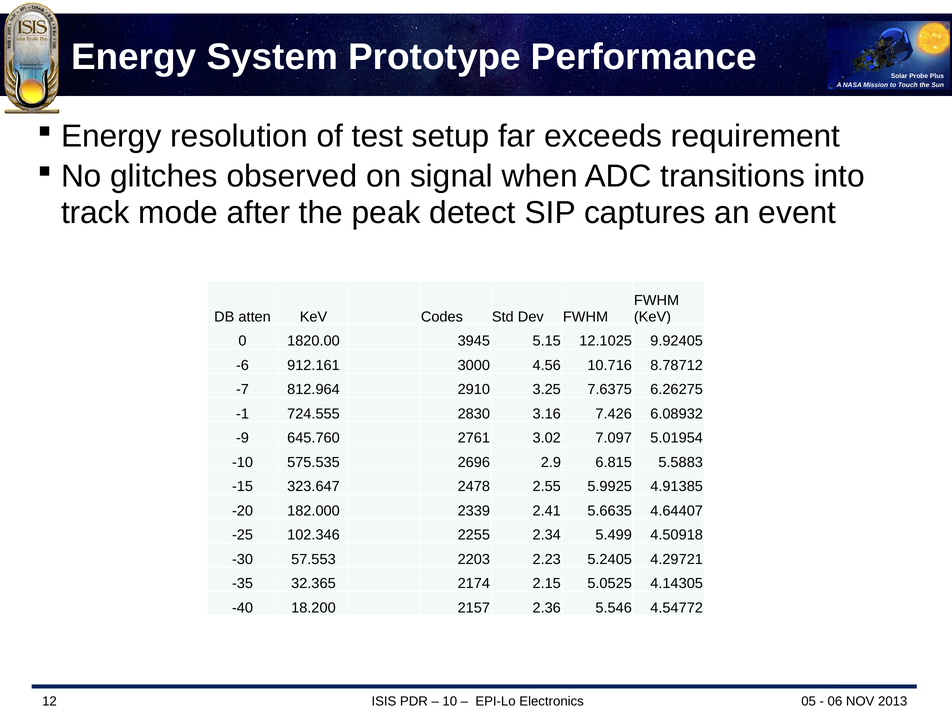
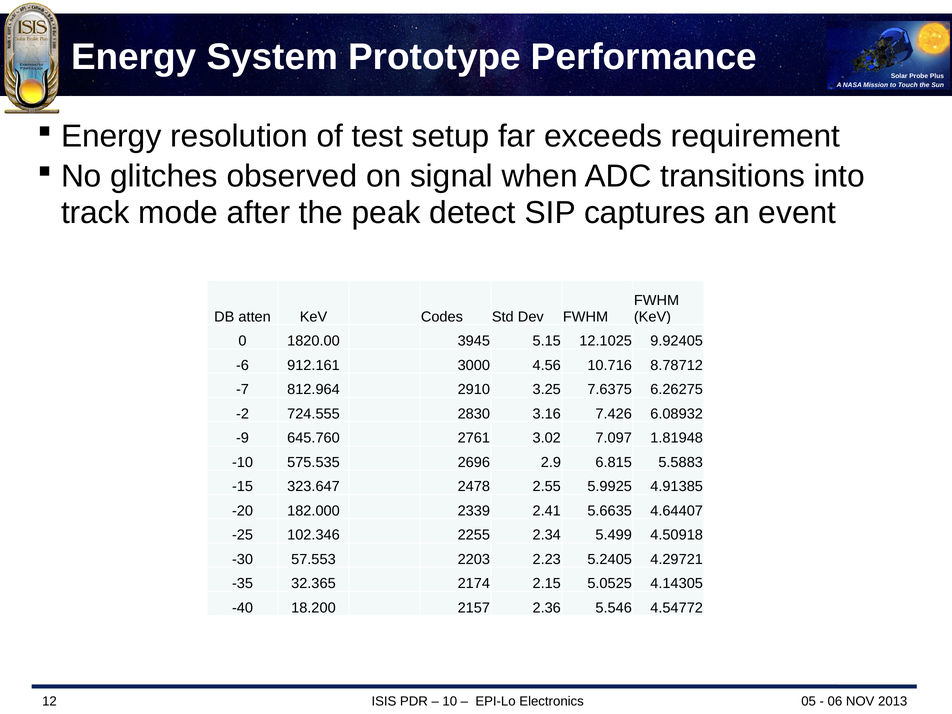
-1: -1 -> -2 (243, 414)
5.01954: 5.01954 -> 1.81948 (677, 438)
